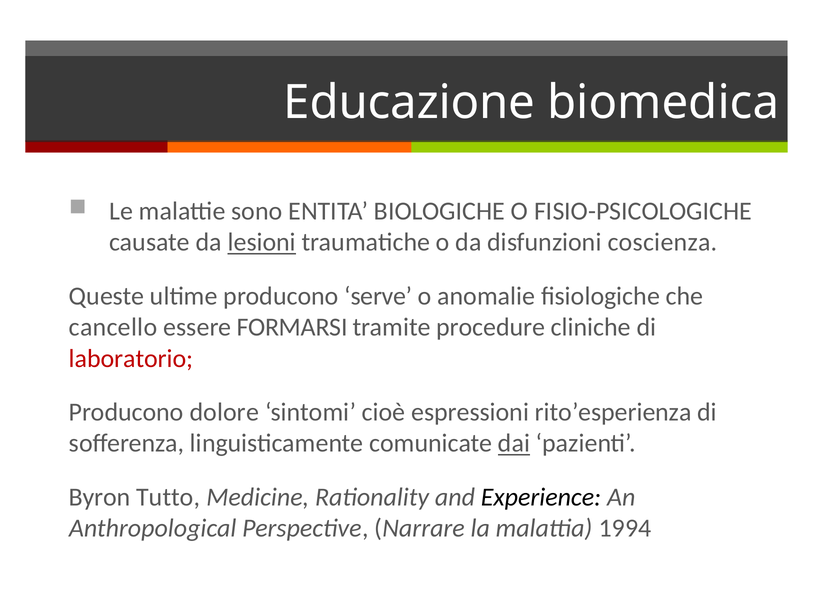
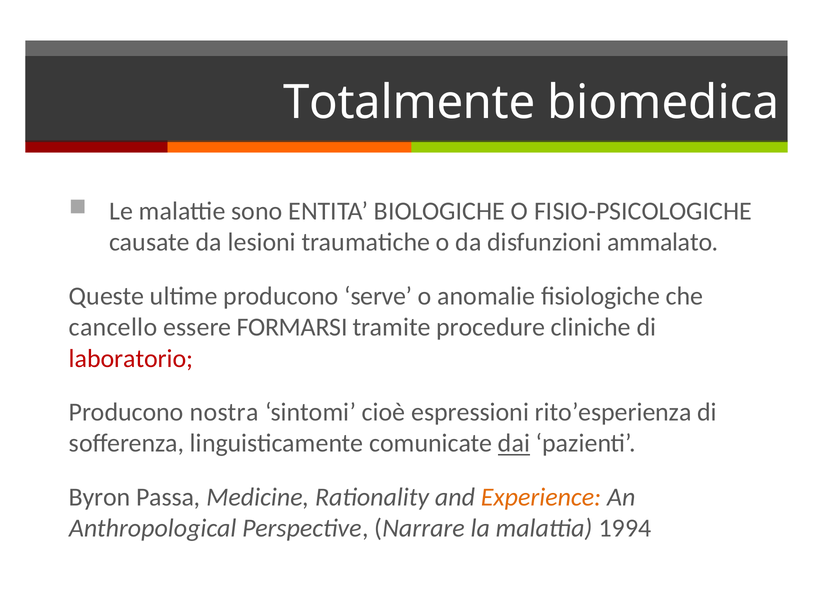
Educazione: Educazione -> Totalmente (409, 102)
lesioni underline: present -> none (262, 242)
coscienza: coscienza -> ammalato (663, 242)
dolore: dolore -> nostra (224, 412)
Tutto: Tutto -> Passa (168, 497)
Experience colour: black -> orange (541, 497)
